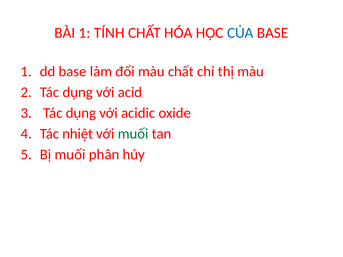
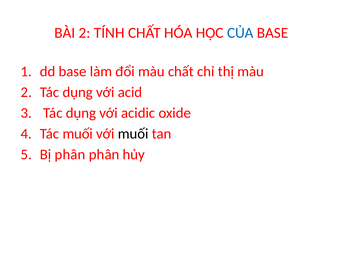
BÀI 1: 1 -> 2 (85, 33)
Tác nhiệt: nhiệt -> muối (78, 134)
muối colour: green -> black (133, 134)
Bị muối: muối -> phân (70, 155)
